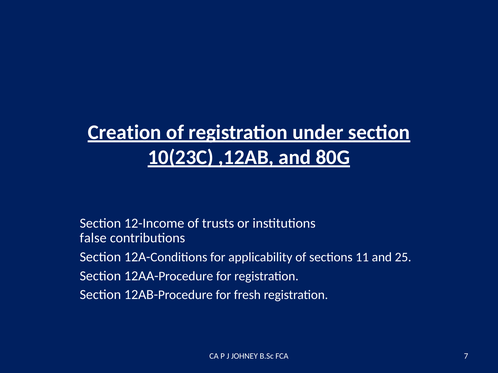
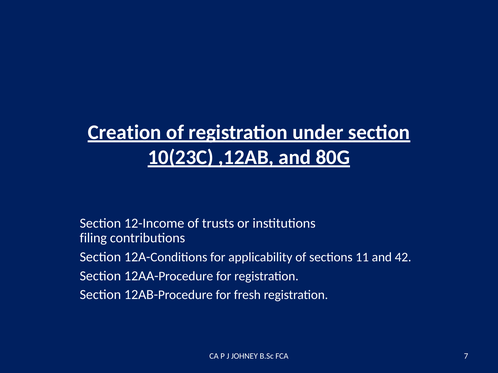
false: false -> filing (93, 238)
25: 25 -> 42 (403, 258)
